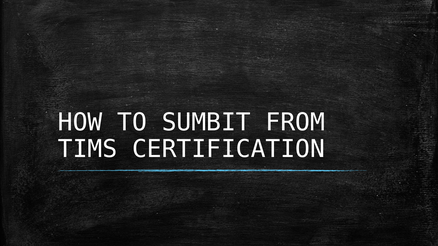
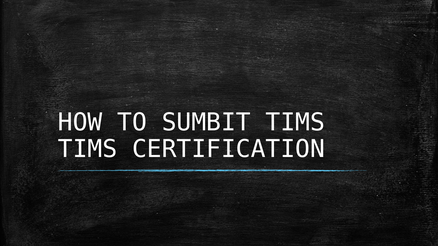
SUMBIT FROM: FROM -> TIMS (295, 123)
